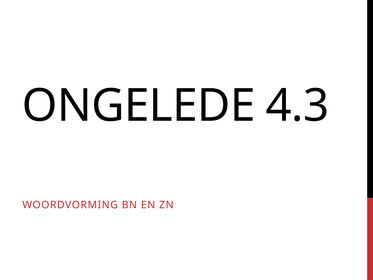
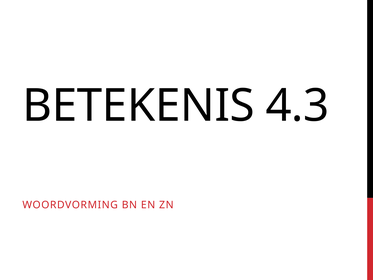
ONGELEDE: ONGELEDE -> BETEKENIS (139, 106)
